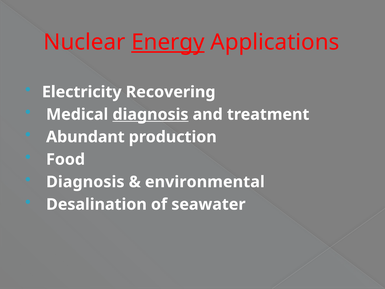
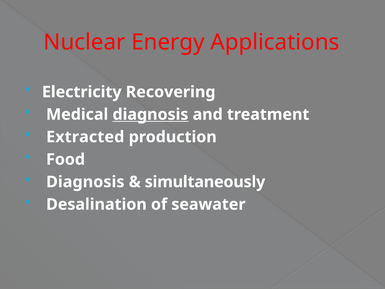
Energy underline: present -> none (168, 42)
Abundant: Abundant -> Extracted (85, 137)
environmental: environmental -> simultaneously (205, 182)
